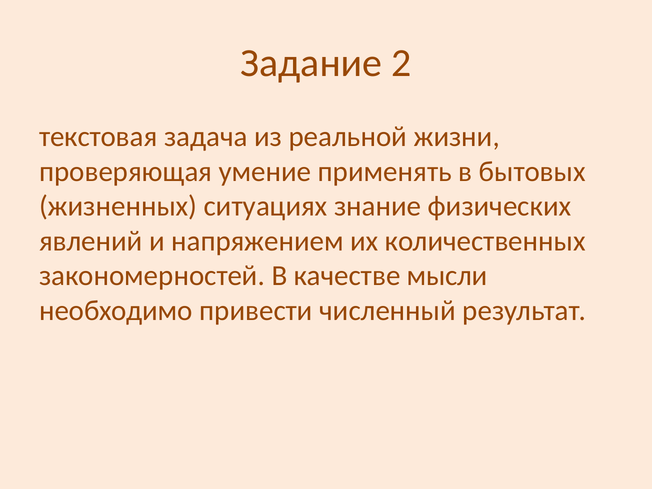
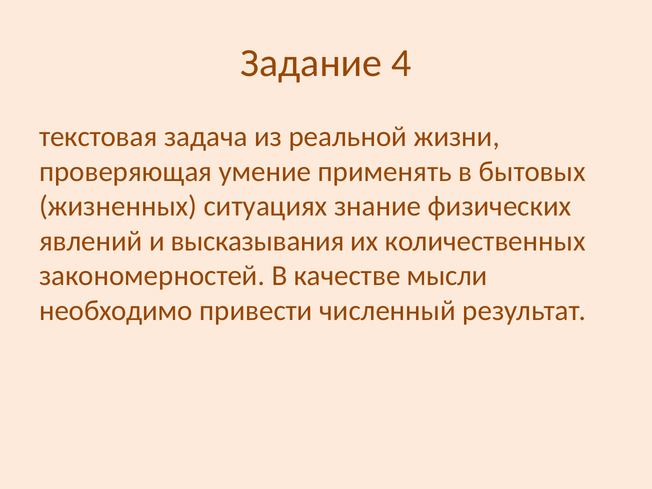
2: 2 -> 4 (401, 63)
напряжением: напряжением -> высказывания (258, 241)
